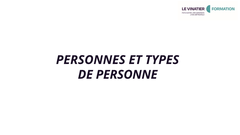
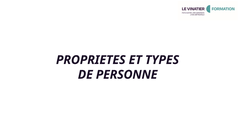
PERSONNES: PERSONNES -> PROPRIETES (91, 60)
